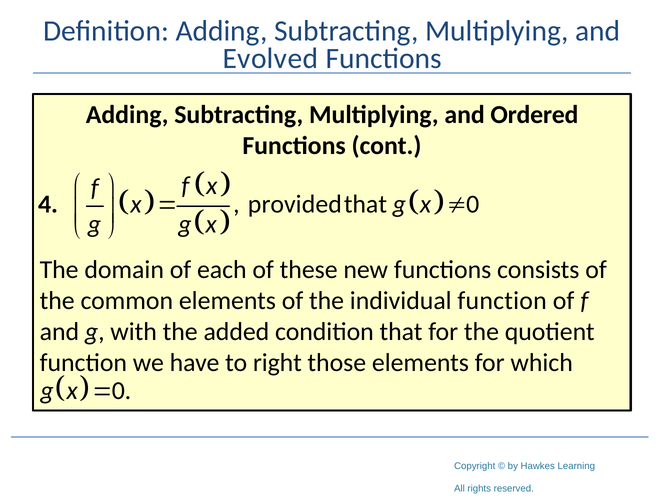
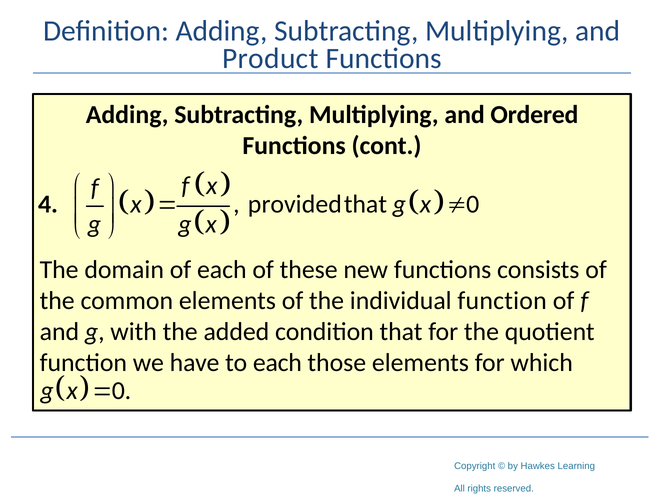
Evolved: Evolved -> Product (270, 58)
to right: right -> each (277, 363)
